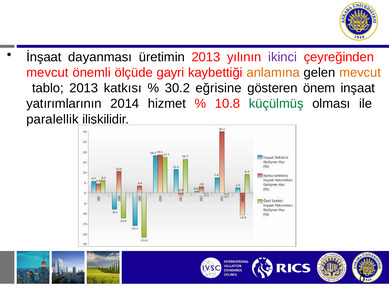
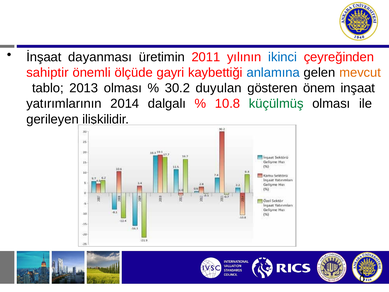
üretimin 2013: 2013 -> 2011 (206, 57)
ikinci colour: purple -> blue (283, 57)
mevcut: mevcut -> sahiptir (47, 72)
anlamına colour: orange -> blue (273, 72)
2013 katkısı: katkısı -> olması (123, 88)
eğrisine: eğrisine -> duyulan (219, 88)
hizmet: hizmet -> dalgalı (167, 104)
paralellik: paralellik -> gerileyen (53, 119)
